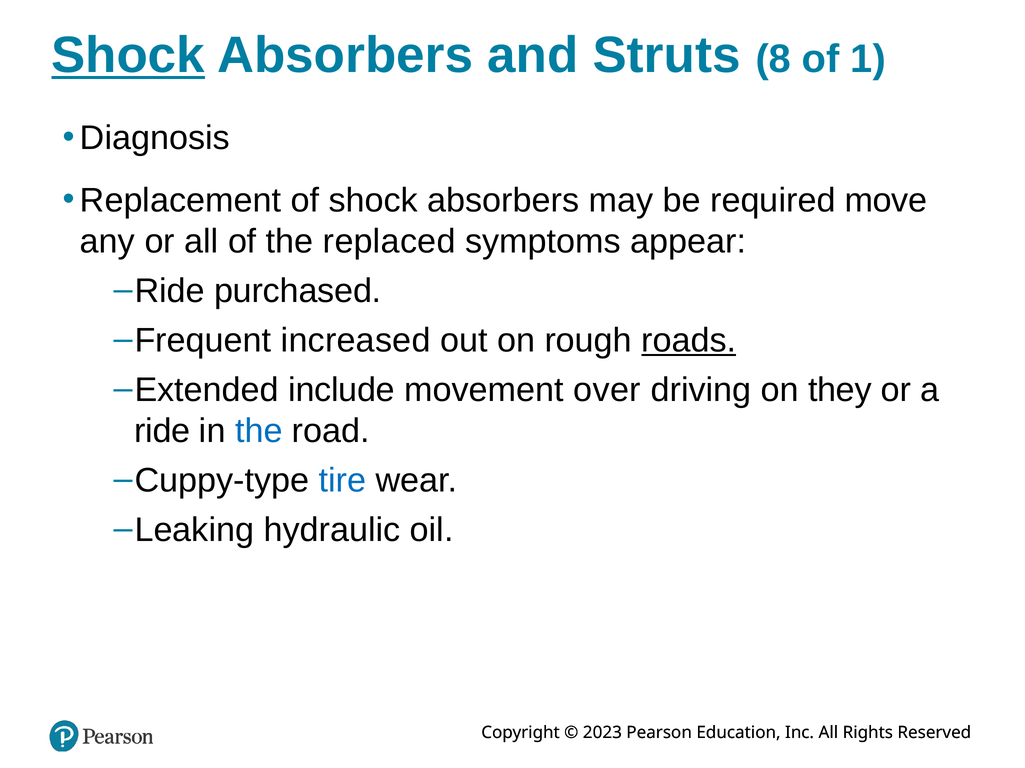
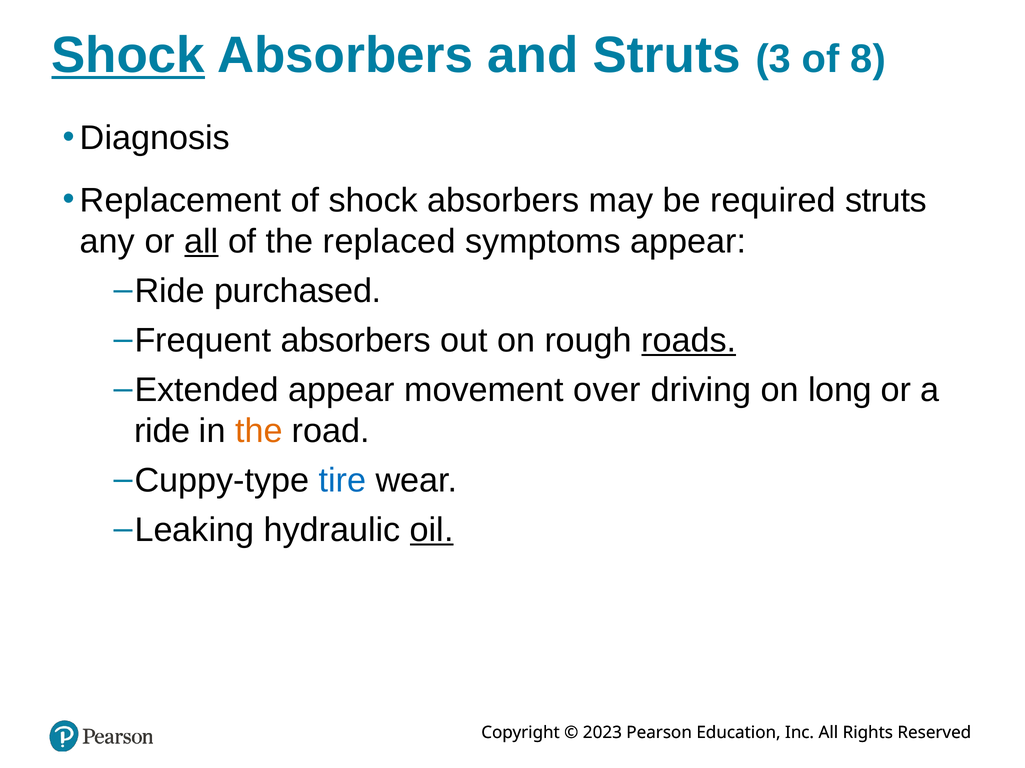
8: 8 -> 3 (773, 59)
1: 1 -> 8 (868, 59)
required move: move -> struts (886, 201)
all underline: none -> present (201, 242)
Frequent increased: increased -> absorbers (356, 341)
Extended include: include -> appear (341, 390)
they: they -> long (840, 390)
the colour: blue -> orange (259, 431)
oil underline: none -> present (432, 530)
